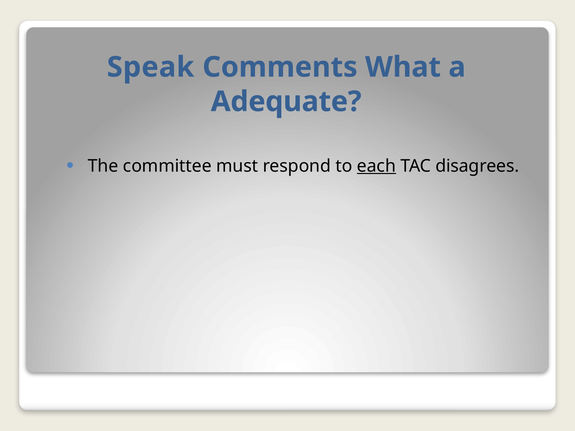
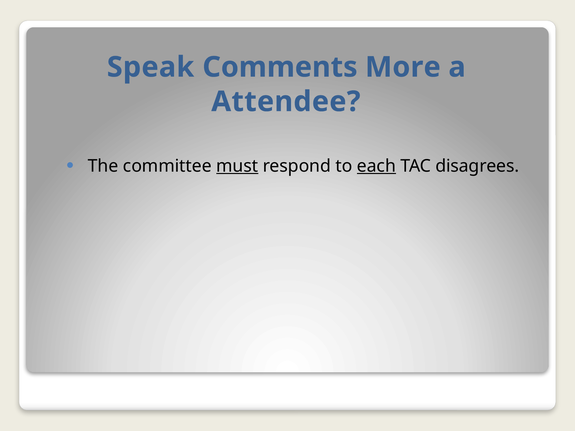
What: What -> More (403, 67)
Adequate: Adequate -> Attendee (286, 102)
must underline: none -> present (237, 166)
